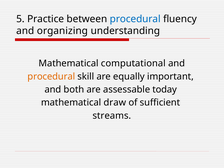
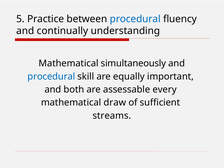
organizing: organizing -> continually (62, 31)
computational: computational -> simultaneously (133, 63)
procedural colour: orange -> blue (51, 76)
today: today -> every (165, 90)
